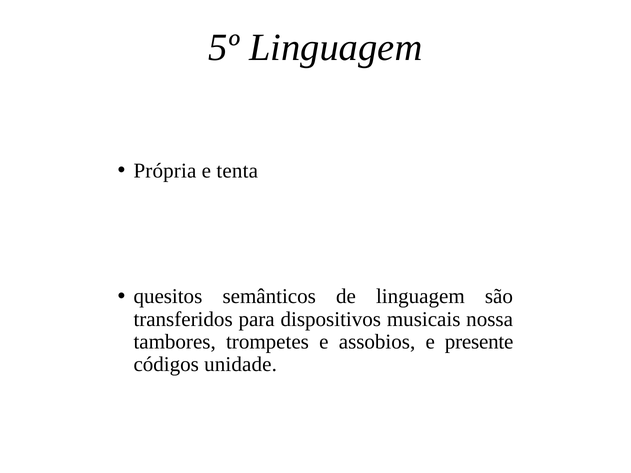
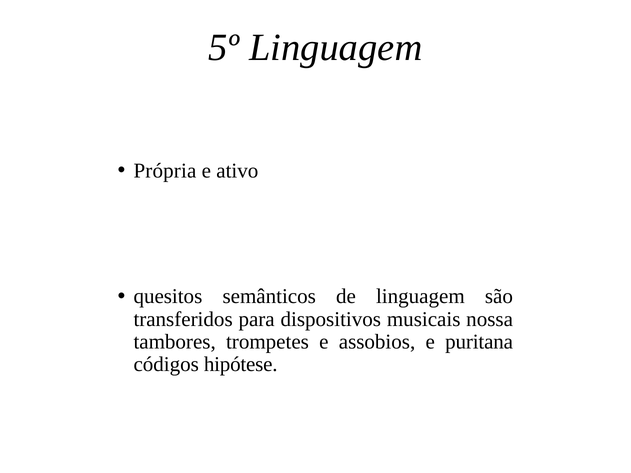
tenta: tenta -> ativo (237, 171)
presente: presente -> puritana (479, 342)
unidade: unidade -> hipótese (241, 365)
